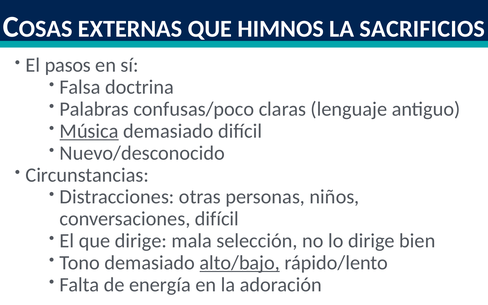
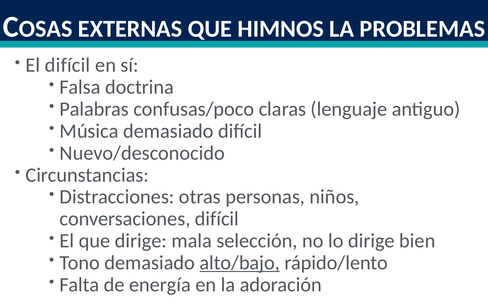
SACRIFICIOS: SACRIFICIOS -> PROBLEMAS (422, 29)
El pasos: pasos -> difícil (68, 65)
Música underline: present -> none (89, 131)
